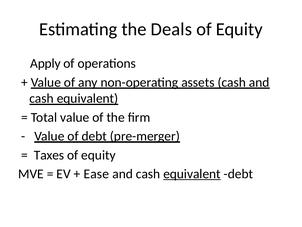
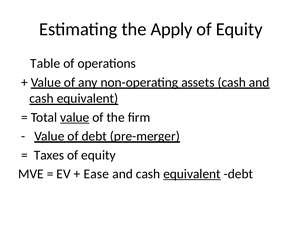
Deals: Deals -> Apply (172, 29)
Apply: Apply -> Table (45, 63)
value underline: none -> present (75, 117)
